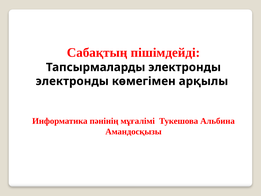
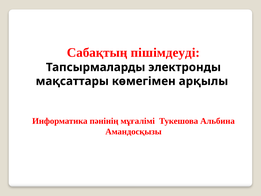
пішімдейді: пішімдейді -> пішімдеуді (165, 52)
электронды: электронды -> мақсаттары (72, 81)
